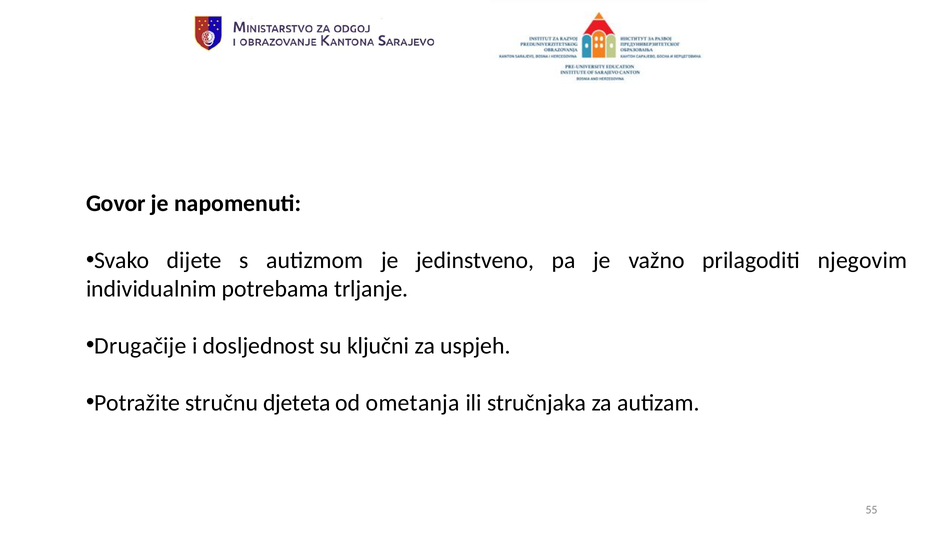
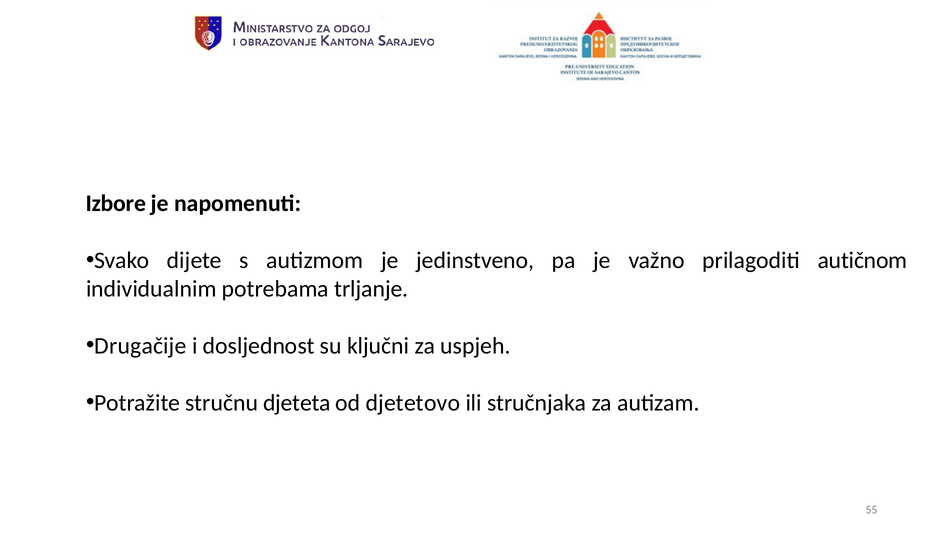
Govor: Govor -> Izbore (116, 204)
njegovim: njegovim -> autičnom (863, 261)
ometanja: ometanja -> djetetovo (413, 403)
